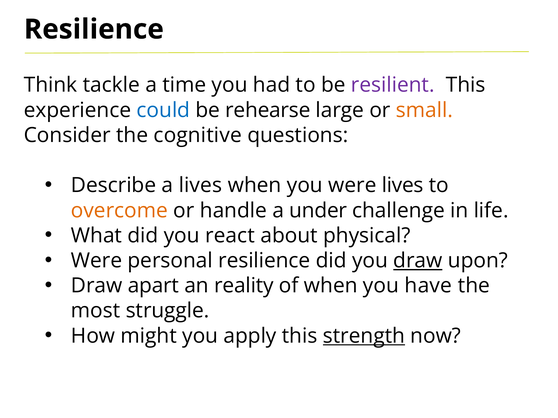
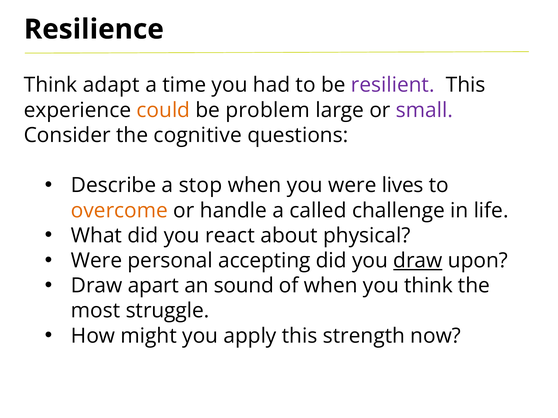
tackle: tackle -> adapt (111, 85)
could colour: blue -> orange (163, 110)
rehearse: rehearse -> problem (268, 110)
small colour: orange -> purple (424, 110)
a lives: lives -> stop (200, 186)
under: under -> called (318, 211)
personal resilience: resilience -> accepting (264, 261)
reality: reality -> sound (244, 286)
you have: have -> think (428, 286)
strength underline: present -> none (364, 336)
